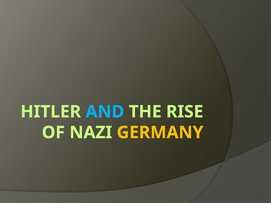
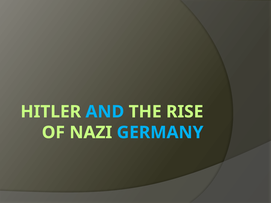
GERMANY colour: yellow -> light blue (160, 133)
